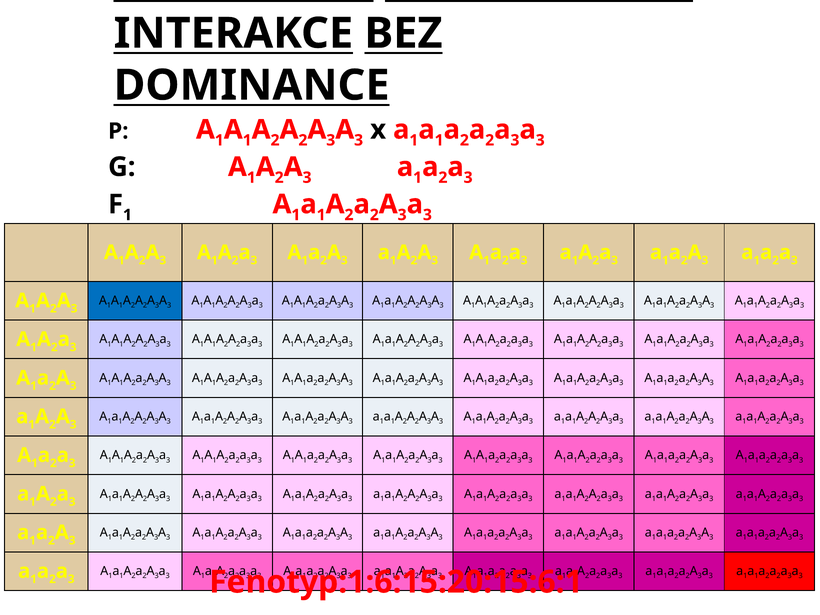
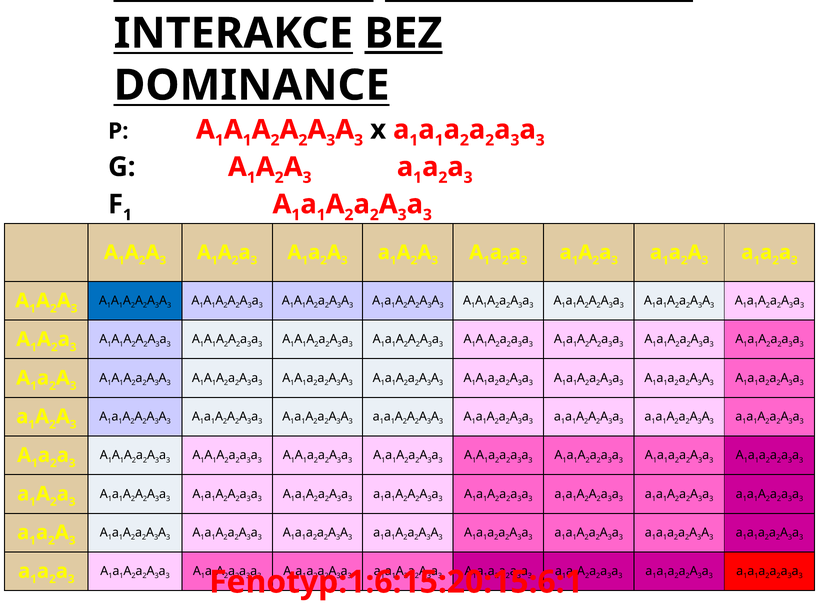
BEZ underline: none -> present (403, 33)
